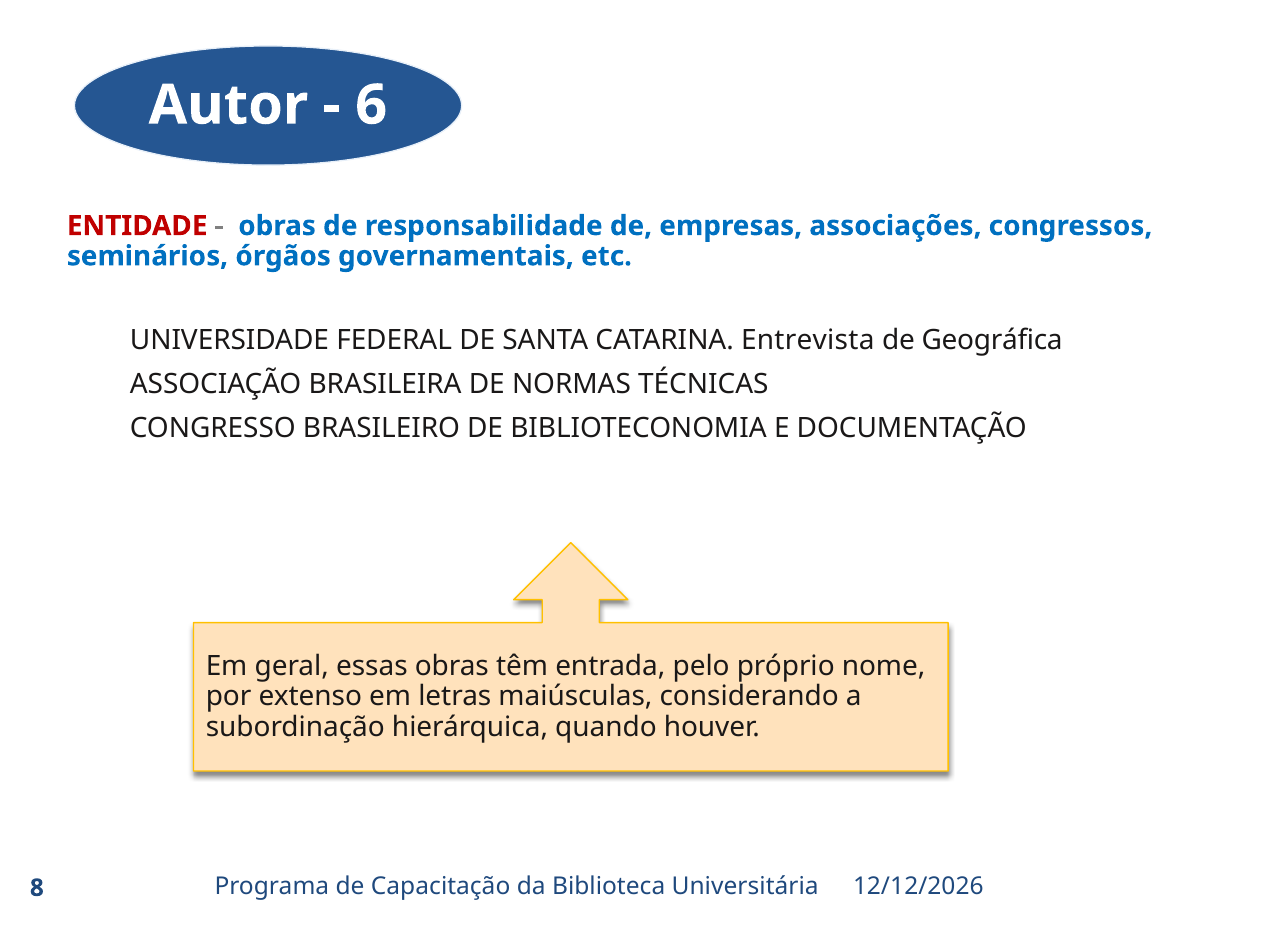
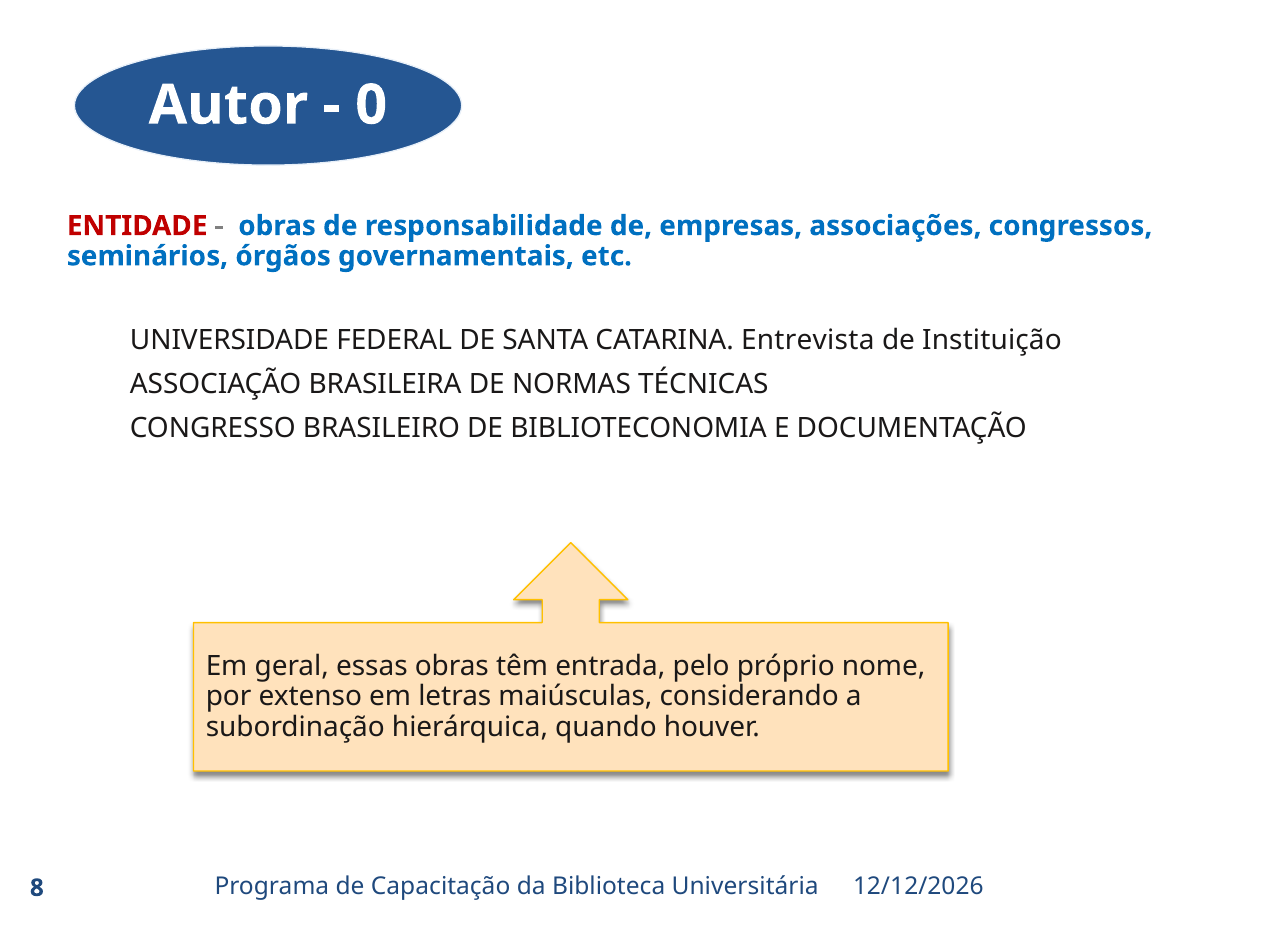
6: 6 -> 0 (371, 105)
Geográfica: Geográfica -> Instituição (992, 340)
